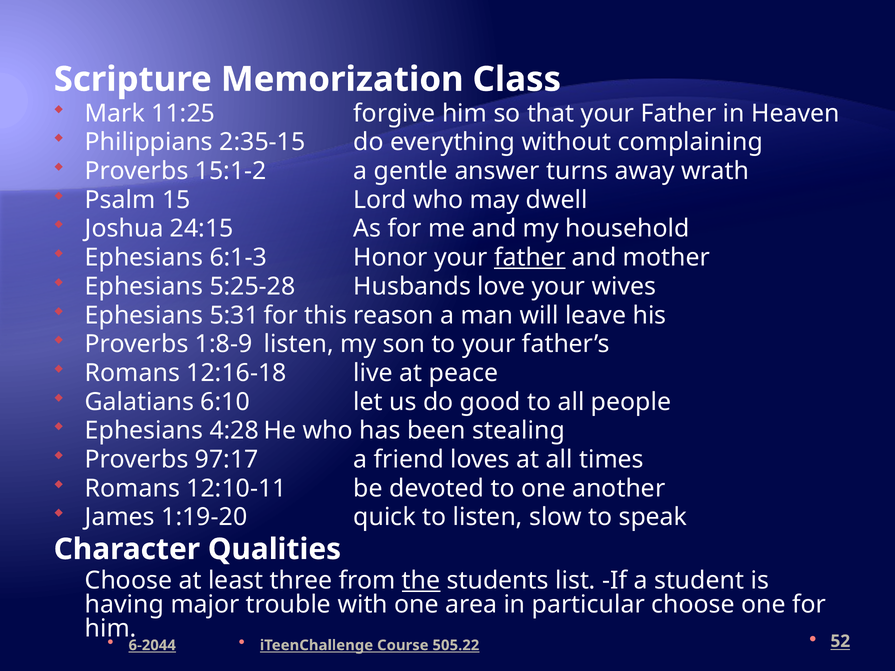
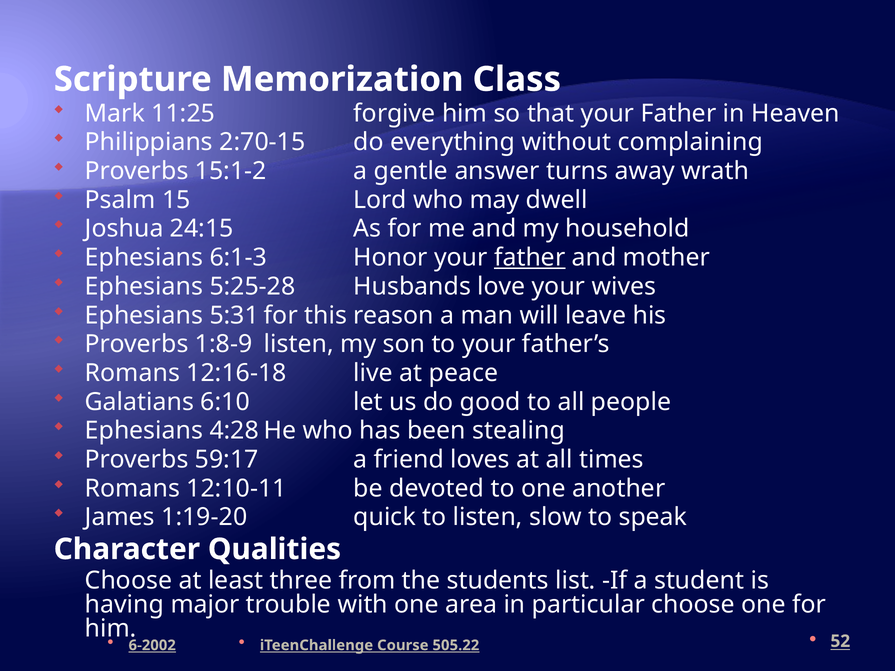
2:35-15: 2:35-15 -> 2:70-15 (262, 142)
97:17: 97:17 -> 59:17 (227, 460)
the underline: present -> none (421, 581)
6-2044: 6-2044 -> 6-2002 (152, 646)
